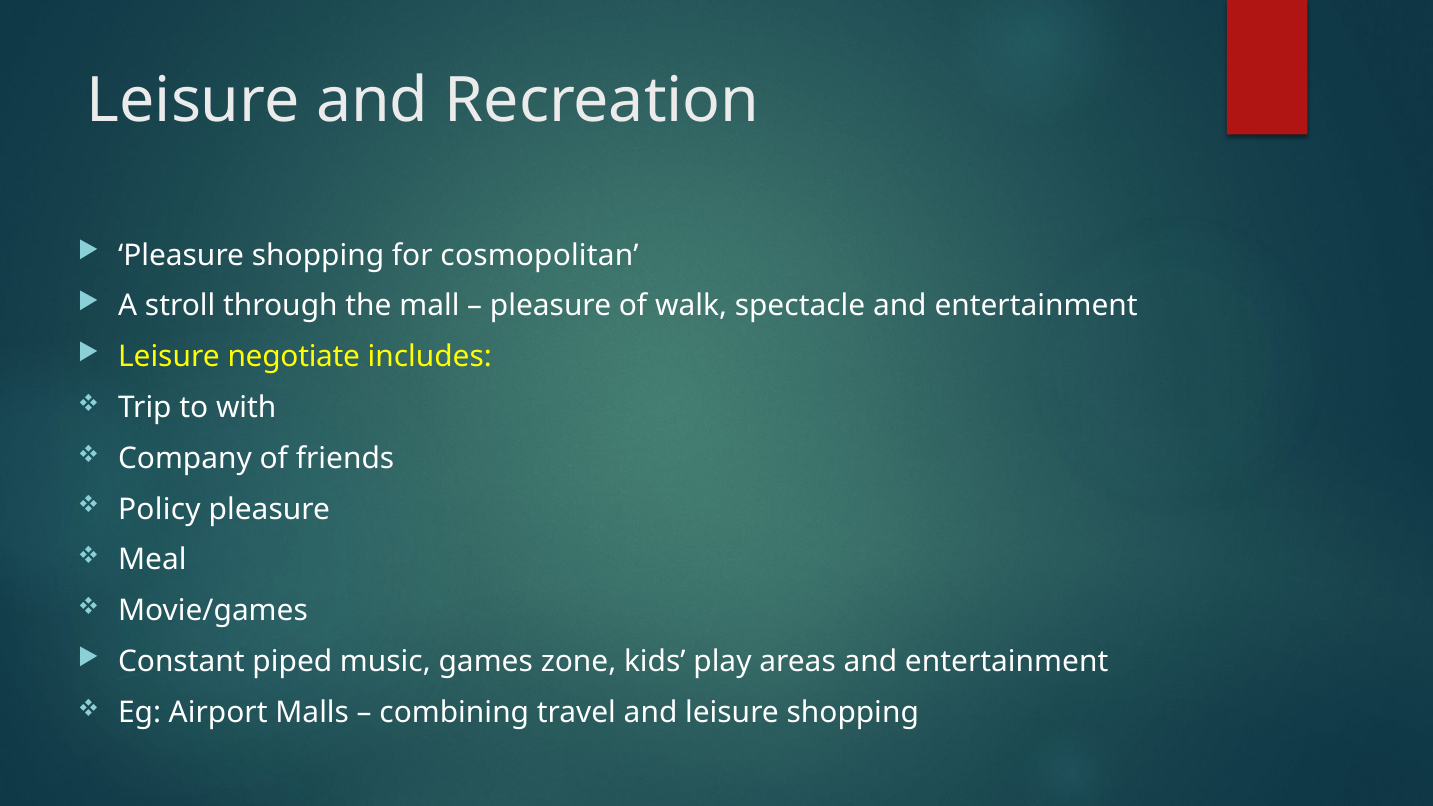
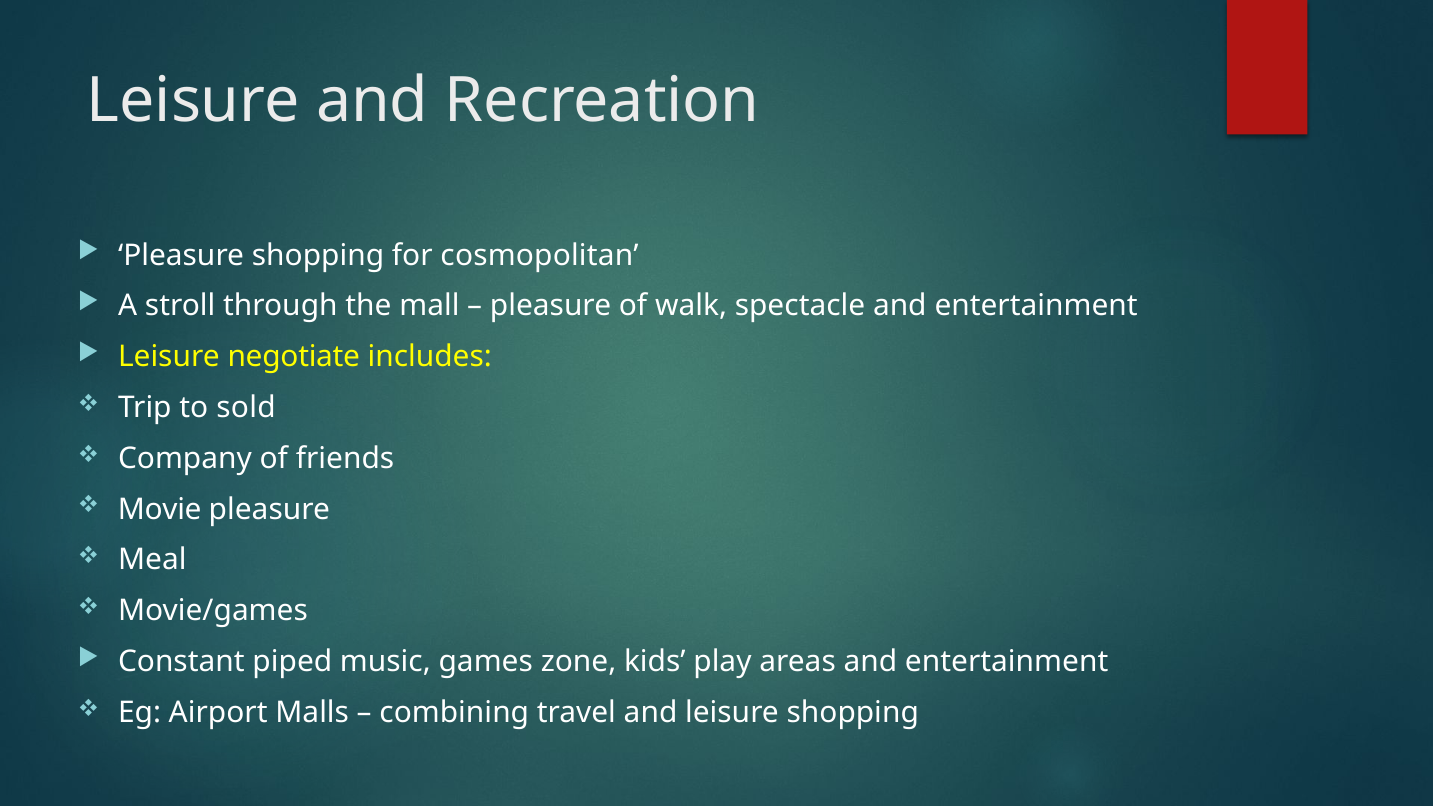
with: with -> sold (246, 408)
Policy: Policy -> Movie (160, 509)
